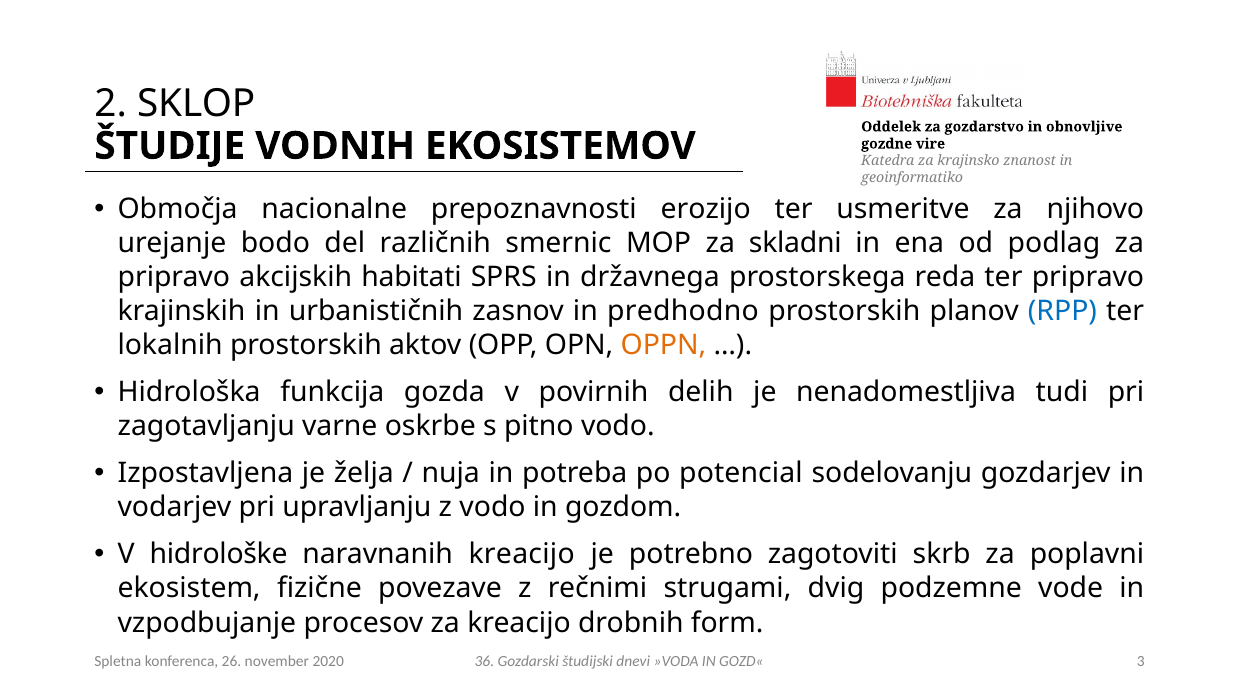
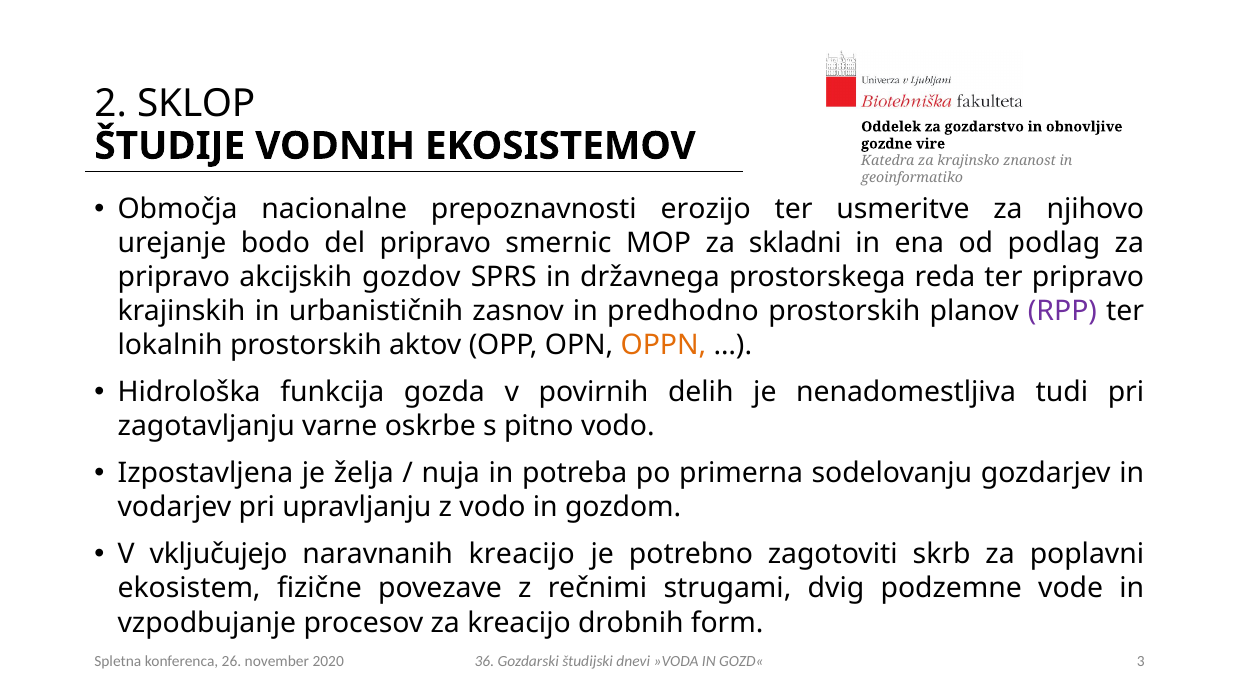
del različnih: različnih -> pripravo (435, 243)
habitati: habitati -> gozdov (411, 277)
RPP colour: blue -> purple (1062, 311)
potencial: potencial -> primerna (741, 473)
hidrološke: hidrološke -> vključujejo (219, 554)
